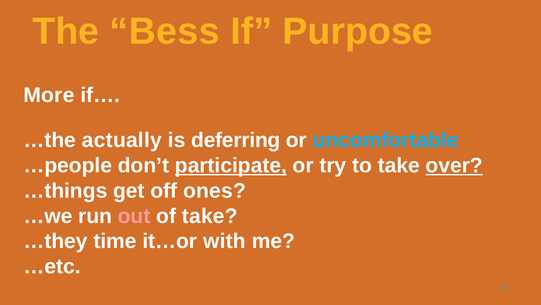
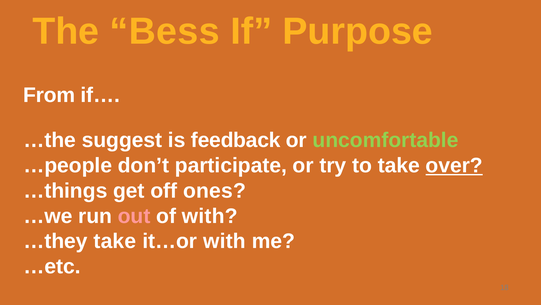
More: More -> From (49, 95)
actually: actually -> suggest (122, 140)
deferring: deferring -> feedback (236, 140)
uncomfortable colour: light blue -> light green (386, 140)
participate underline: present -> none (231, 165)
of take: take -> with (210, 216)
…they time: time -> take (115, 241)
